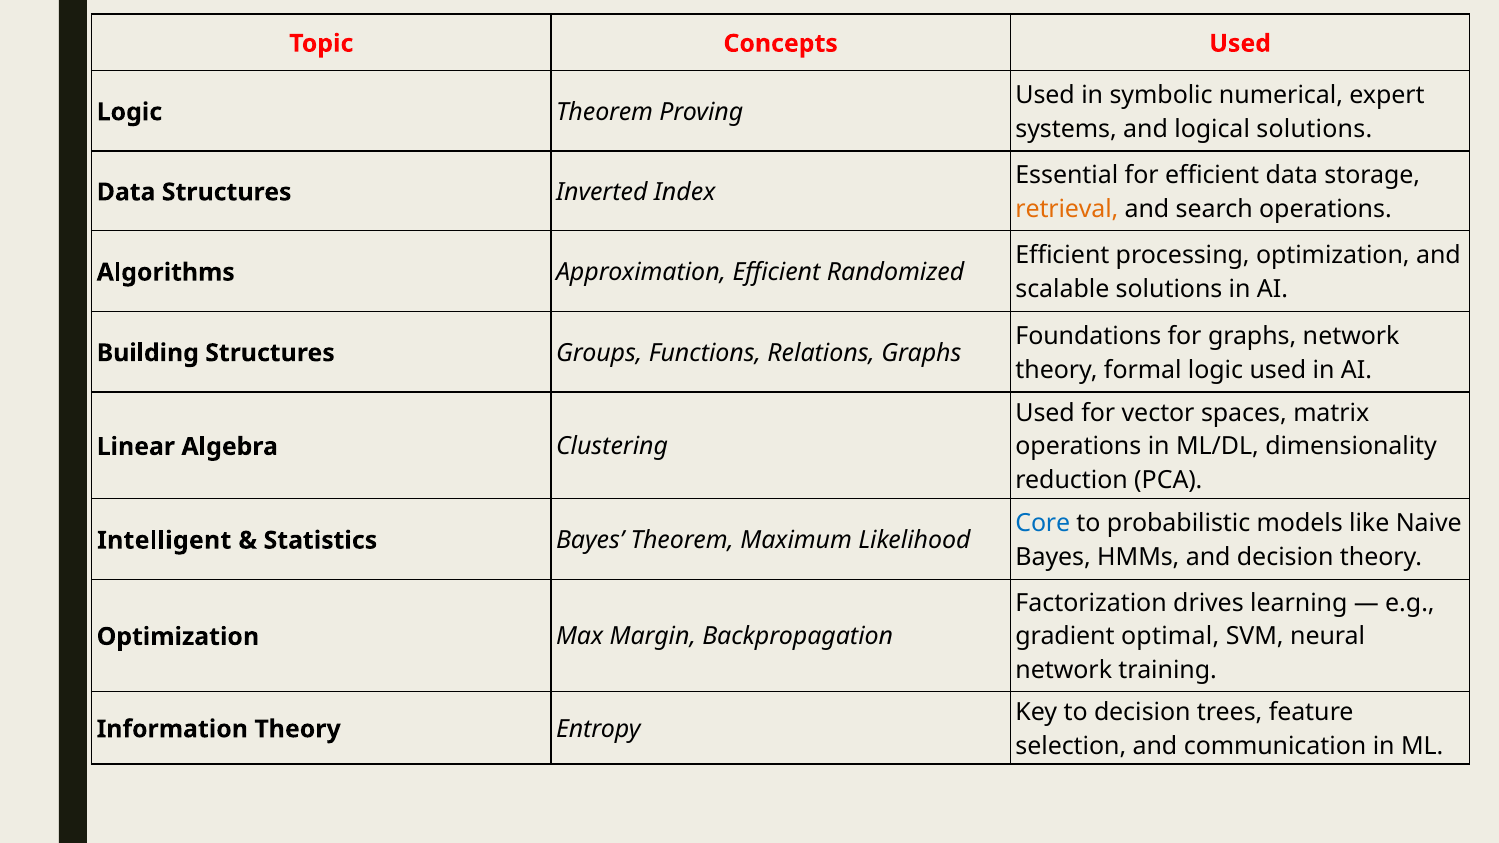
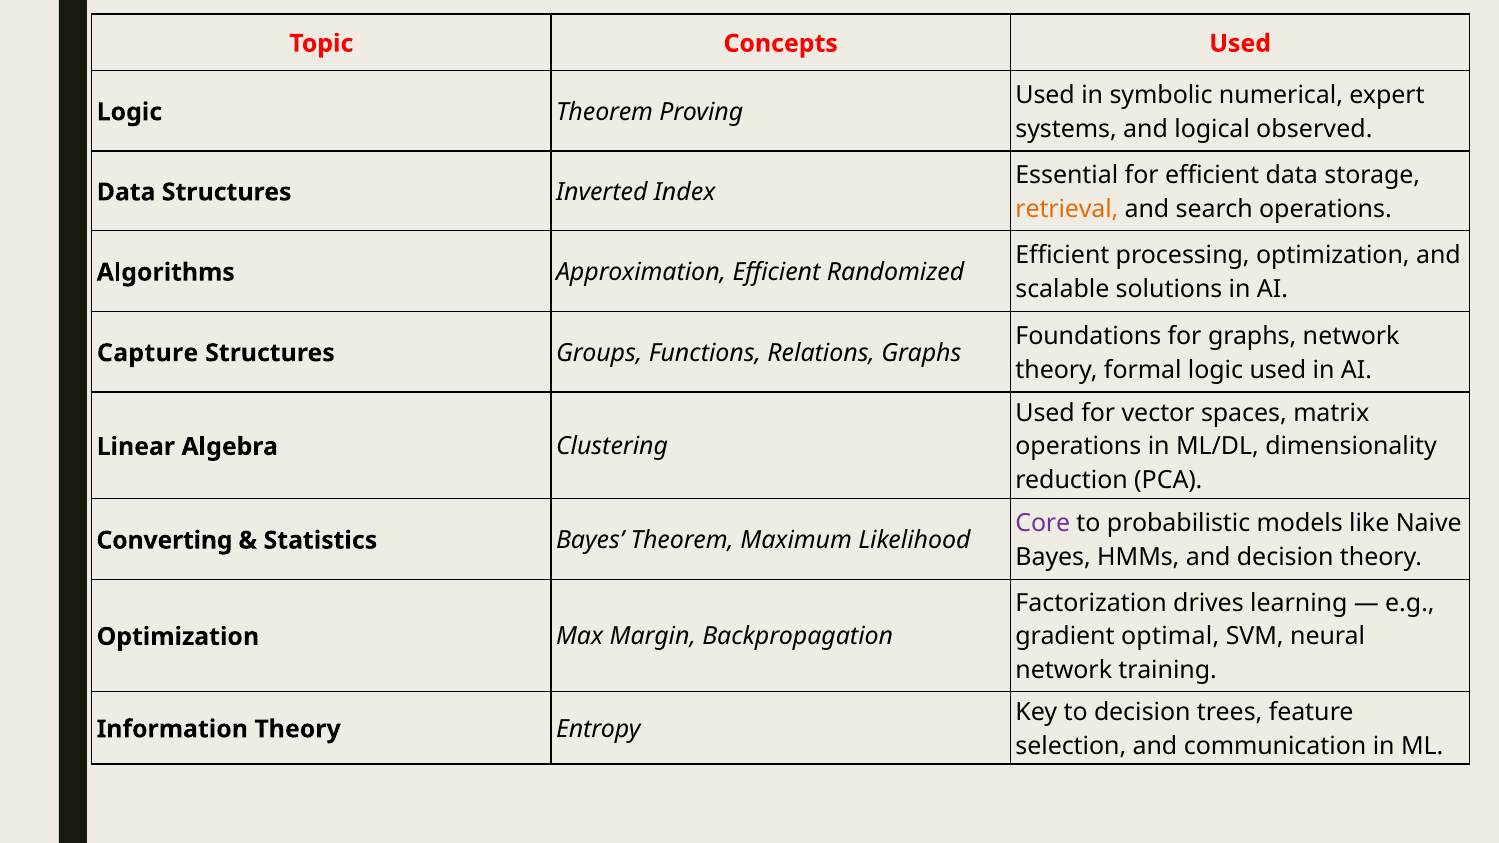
logical solutions: solutions -> observed (1314, 129)
Building: Building -> Capture (148, 353)
Core colour: blue -> purple (1043, 524)
Intelligent: Intelligent -> Converting (164, 541)
